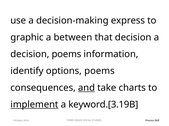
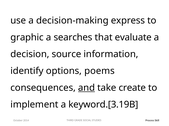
between: between -> searches (73, 38)
that decision: decision -> evaluate (133, 38)
decision poems: poems -> source (66, 54)
charts: charts -> create (132, 88)
implement underline: present -> none (34, 105)
